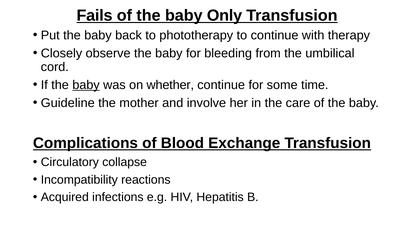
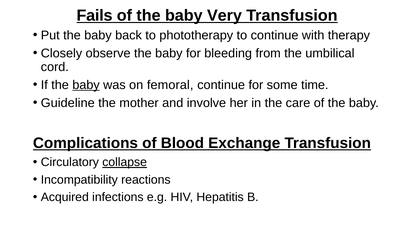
Only: Only -> Very (224, 15)
whether: whether -> femoral (170, 85)
collapse underline: none -> present (125, 162)
